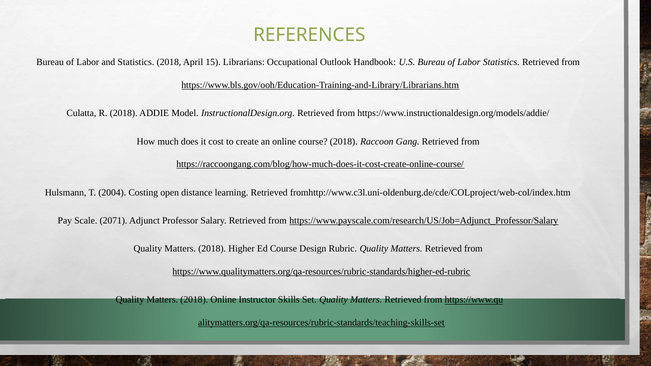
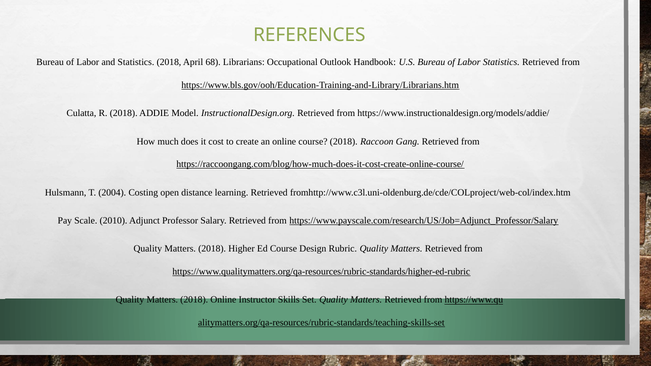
15: 15 -> 68 (213, 62)
2071: 2071 -> 2010 (113, 221)
